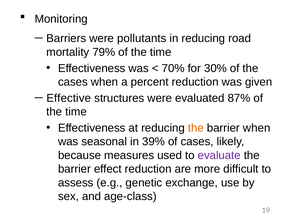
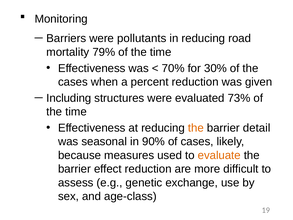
Effective: Effective -> Including (69, 98)
87%: 87% -> 73% (239, 98)
barrier when: when -> detail (257, 128)
39%: 39% -> 90% (153, 141)
evaluate colour: purple -> orange (219, 155)
